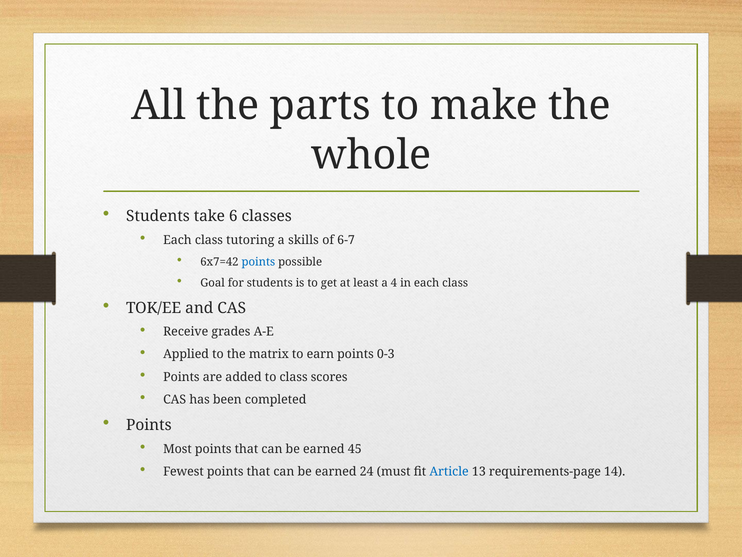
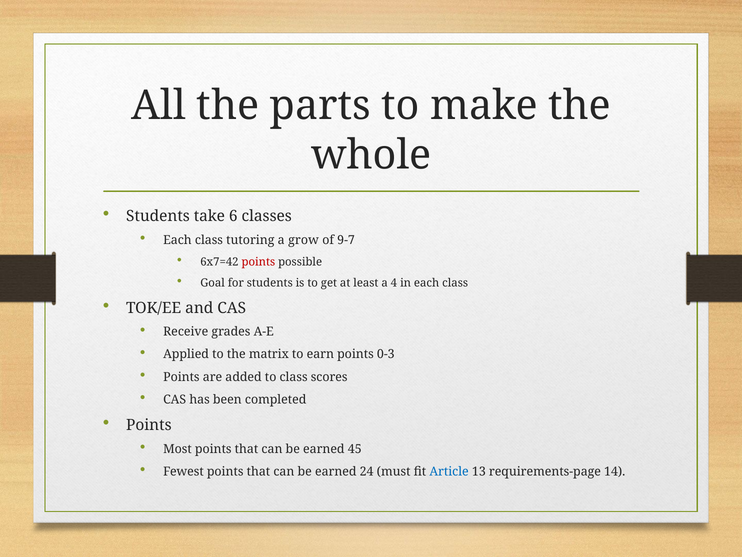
skills: skills -> grow (303, 240)
6-7: 6-7 -> 9-7 (346, 240)
points colour: blue -> red (258, 262)
